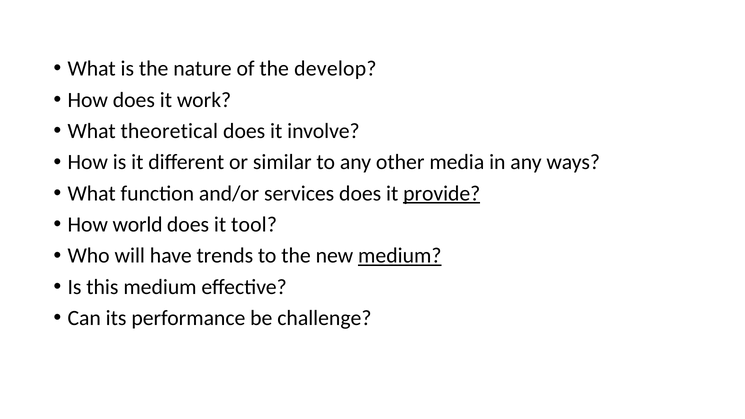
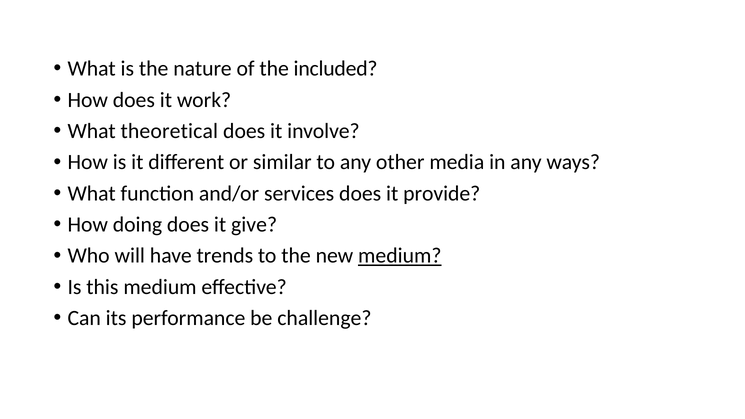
develop: develop -> included (336, 69)
provide underline: present -> none (442, 193)
world: world -> doing (137, 225)
tool: tool -> give (254, 225)
